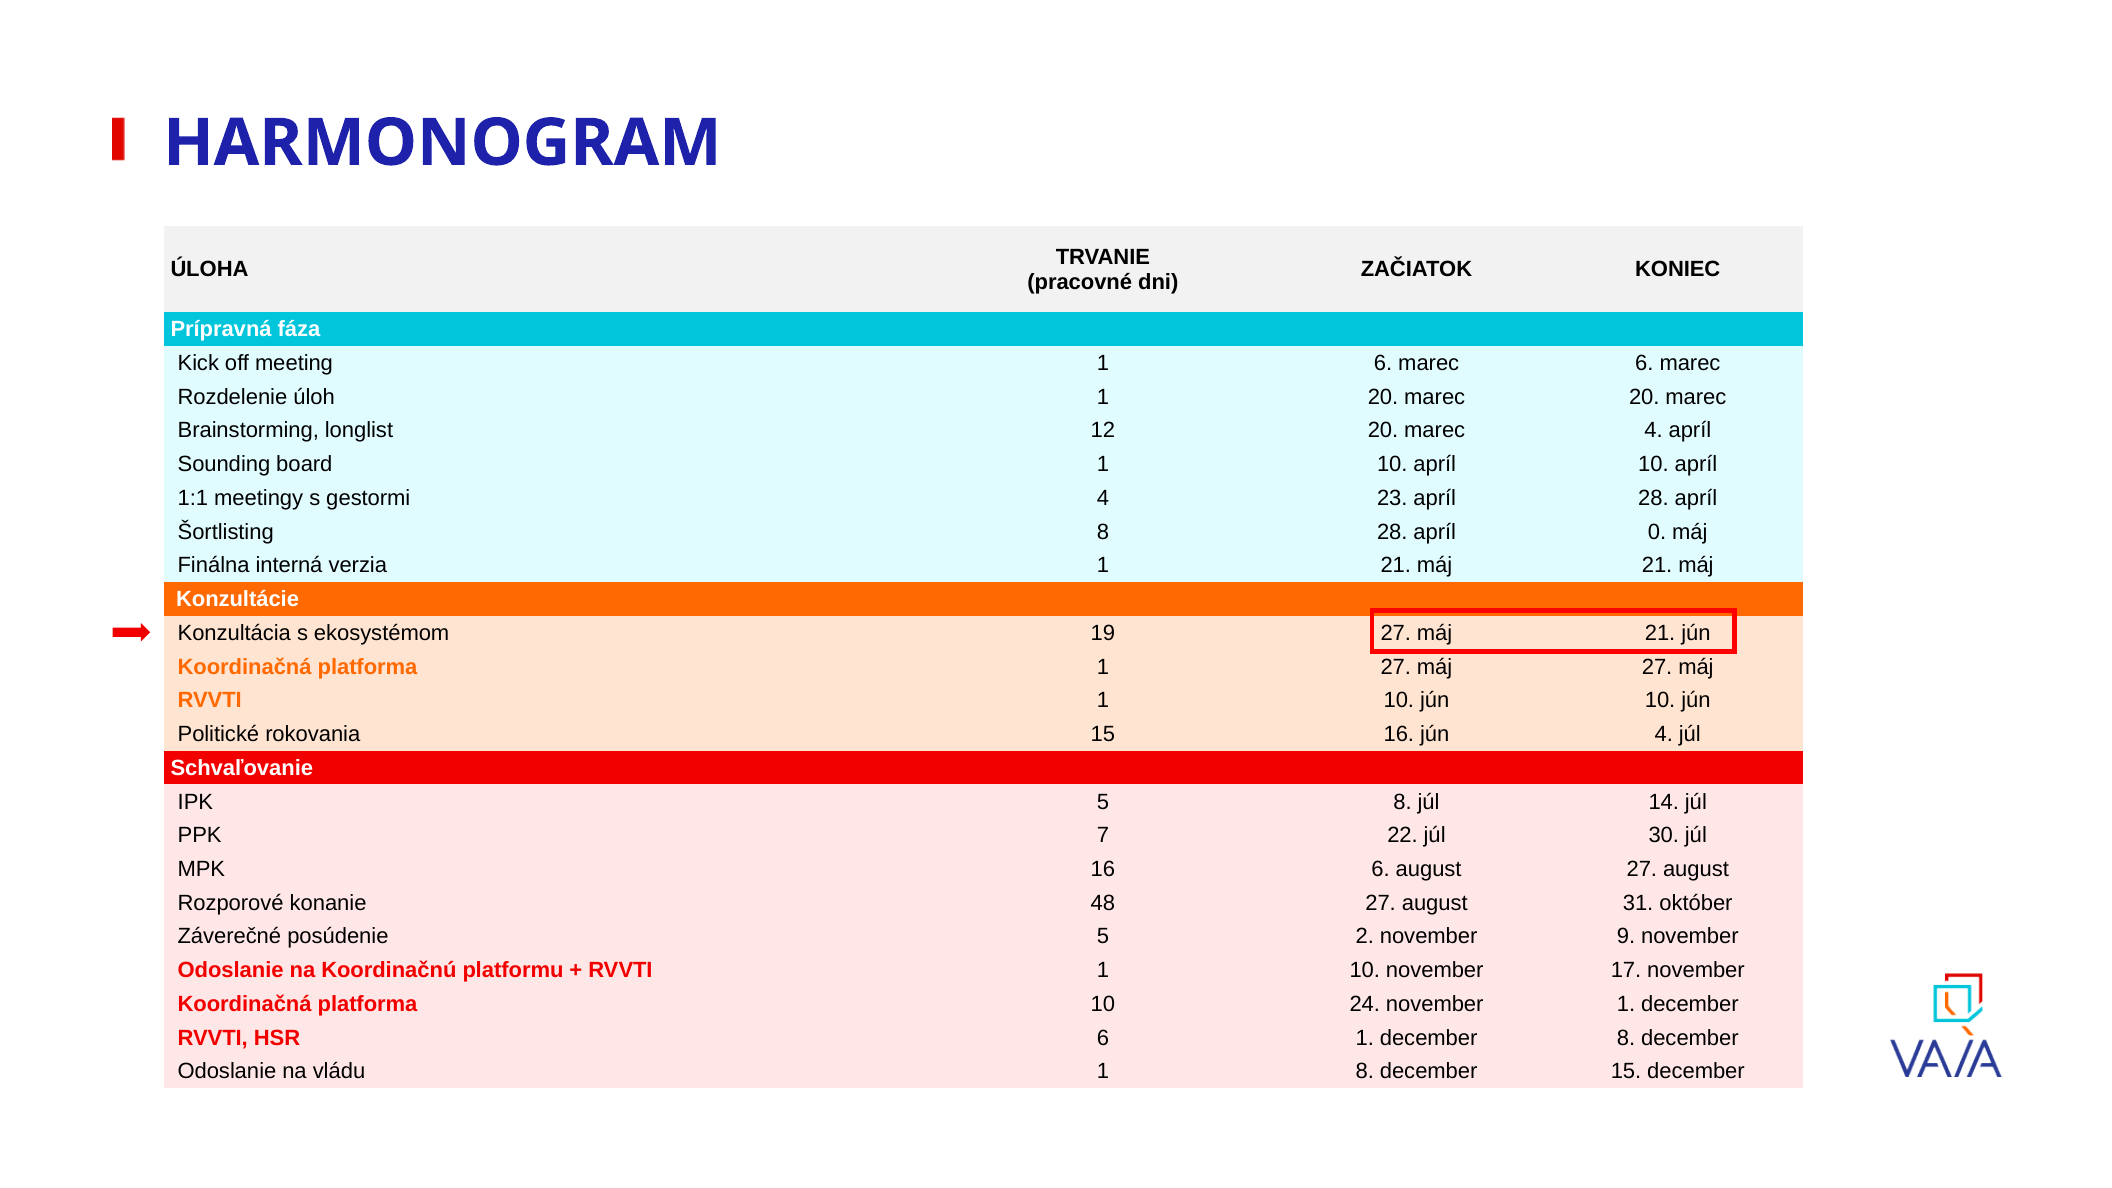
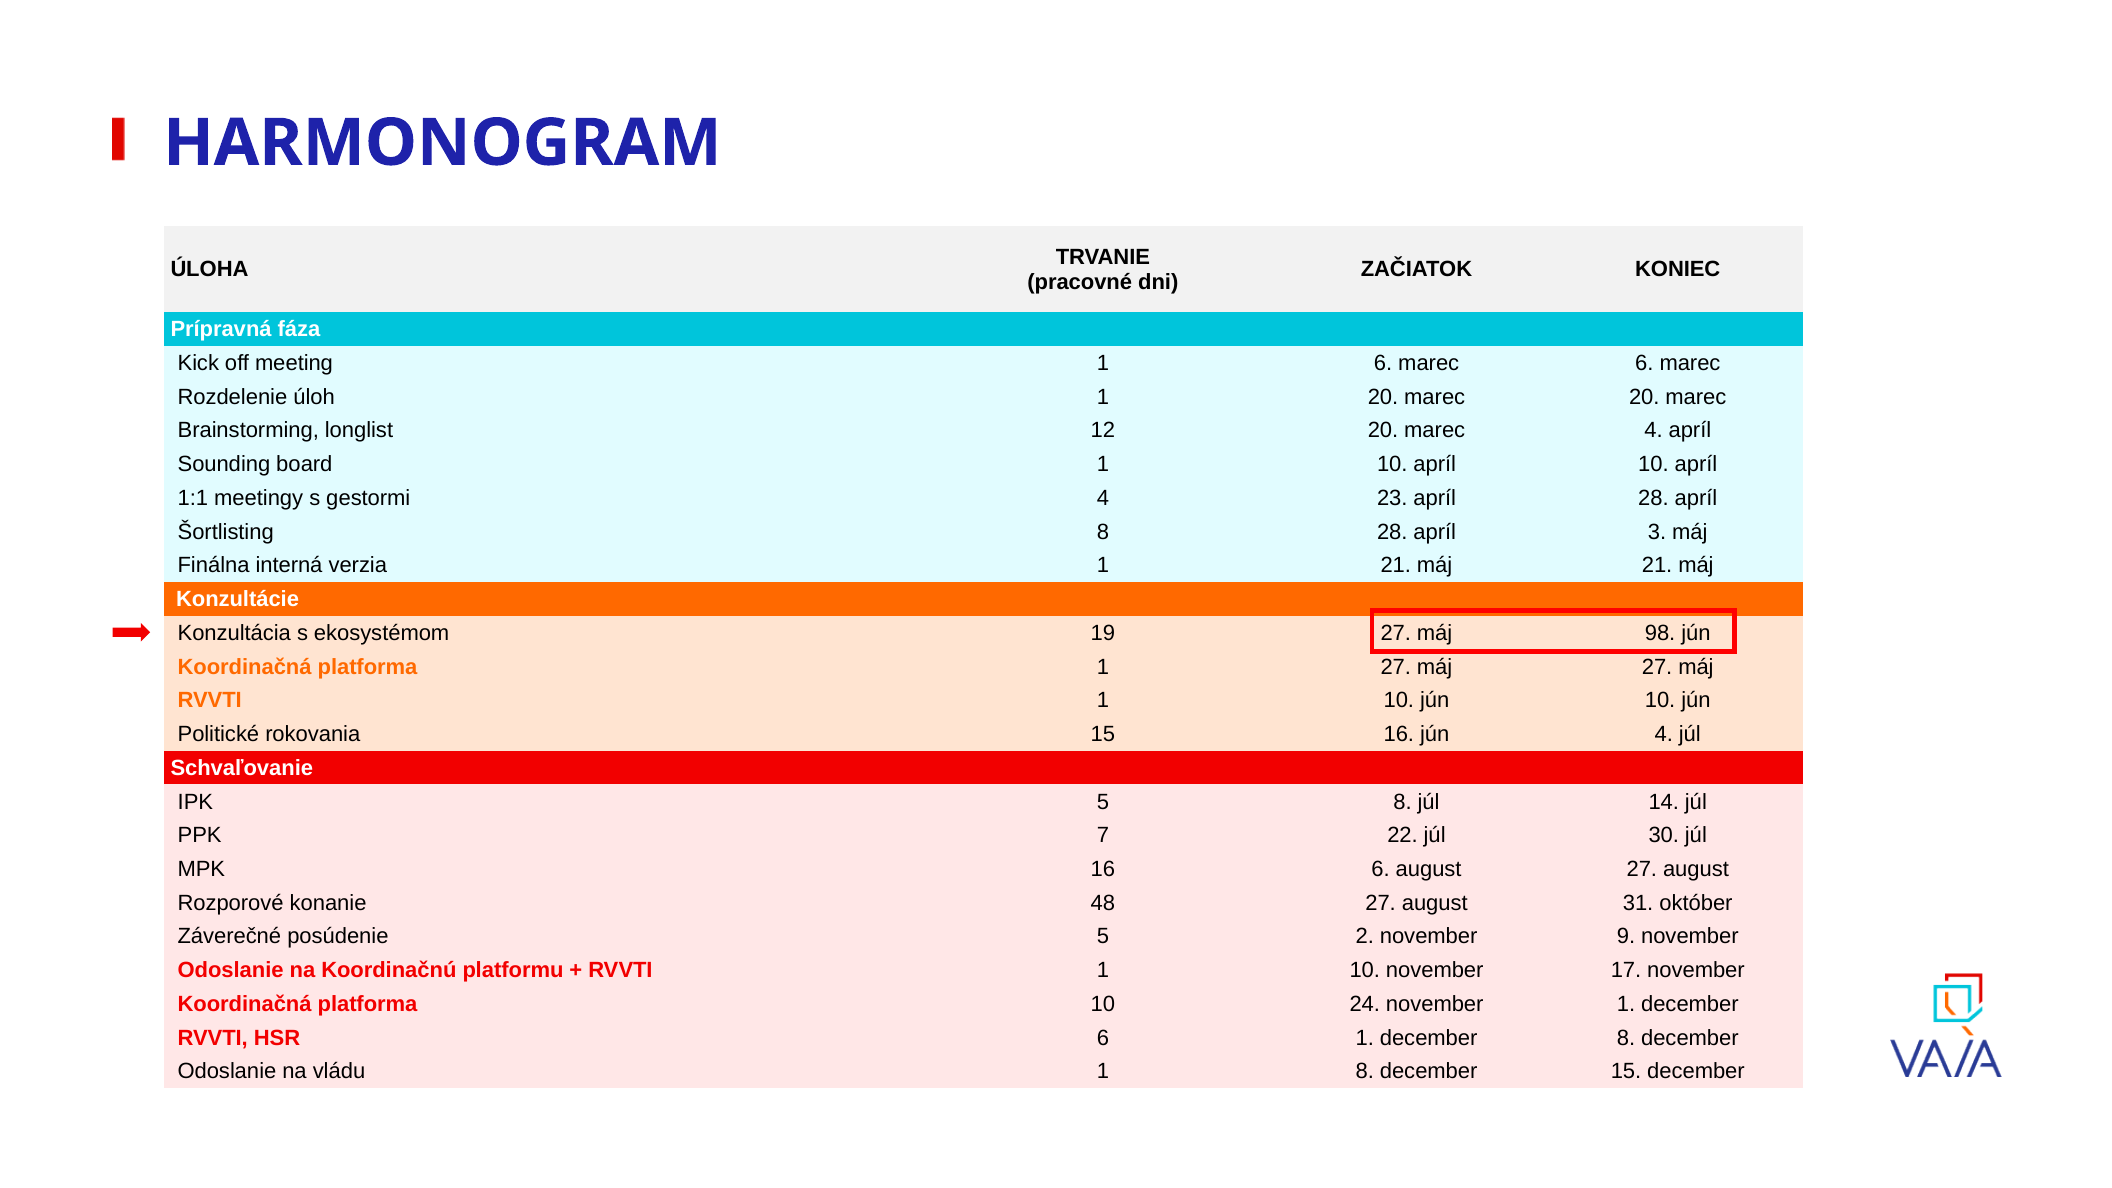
0: 0 -> 3 (1657, 532)
27 máj 21: 21 -> 98 (1660, 633)
